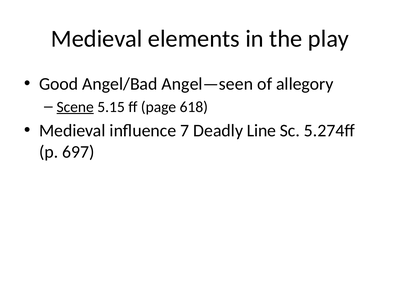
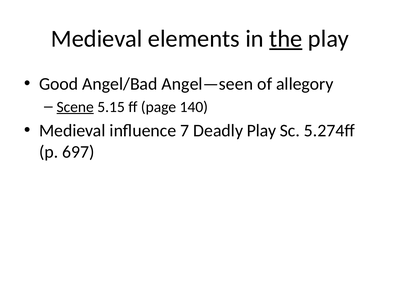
the underline: none -> present (286, 39)
618: 618 -> 140 (194, 107)
Deadly Line: Line -> Play (261, 131)
